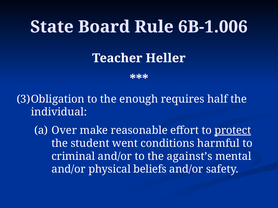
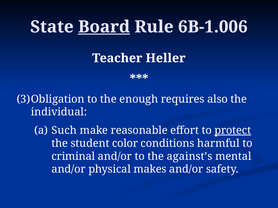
Board underline: none -> present (104, 27)
half: half -> also (217, 99)
Over: Over -> Such (64, 131)
went: went -> color (125, 144)
beliefs: beliefs -> makes (150, 170)
